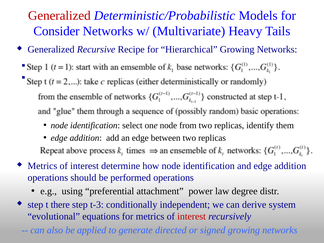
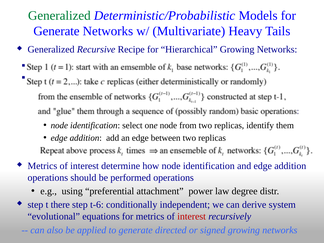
Generalized colour: red -> green (59, 16)
Consider: Consider -> Generate (56, 31)
t-3: t-3 -> t-6 (97, 205)
